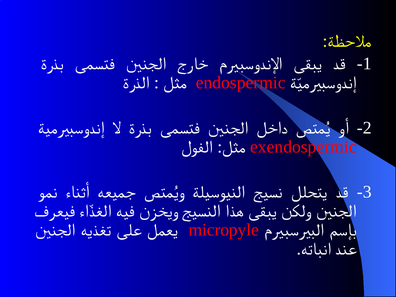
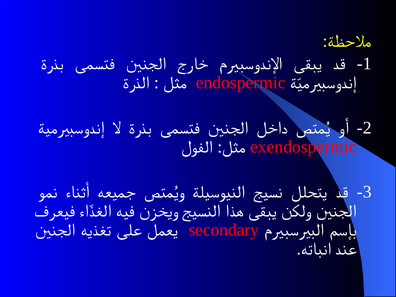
micropyle: micropyle -> secondary (224, 230)
